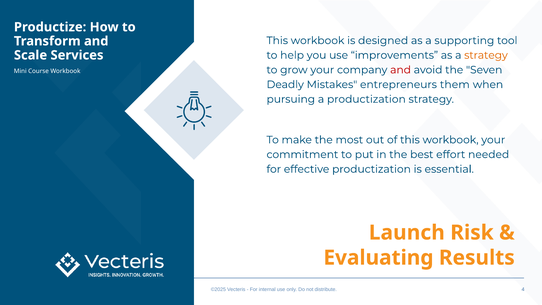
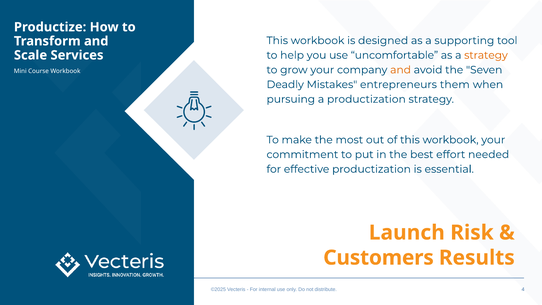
improvements: improvements -> uncomfortable (394, 55)
and colour: red -> orange (401, 70)
Evaluating: Evaluating -> Customers (379, 258)
